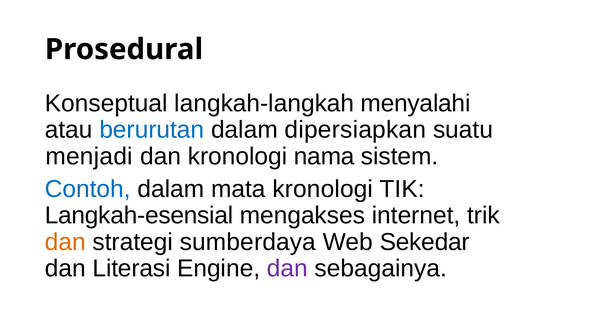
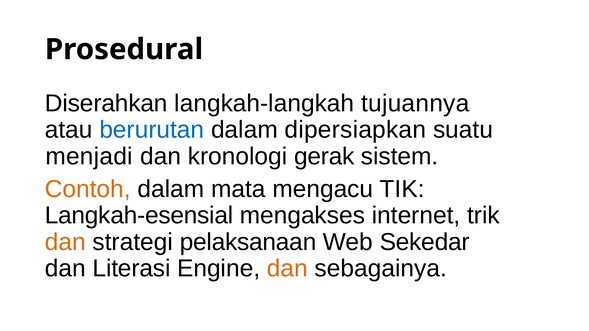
Konseptual: Konseptual -> Diserahkan (106, 104)
menyalahi: menyalahi -> tujuannya (415, 104)
nama: nama -> gerak (324, 157)
Contoh colour: blue -> orange (88, 189)
mata kronologi: kronologi -> mengacu (323, 189)
sumberdaya: sumberdaya -> pelaksanaan (248, 242)
dan colour: purple -> orange (287, 269)
